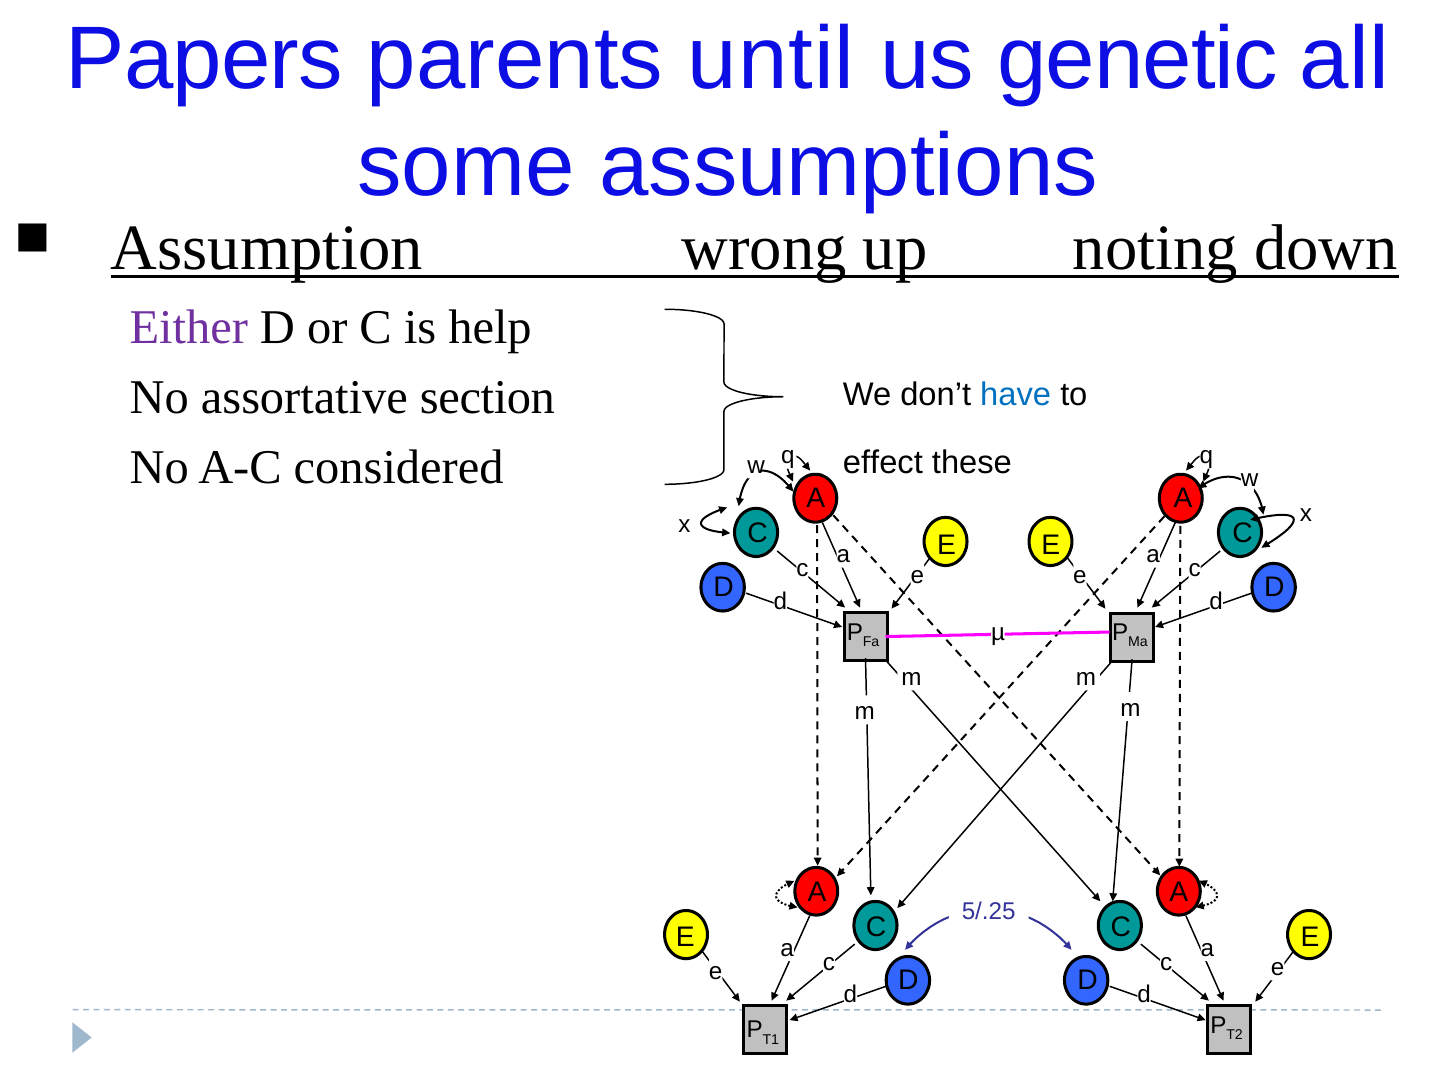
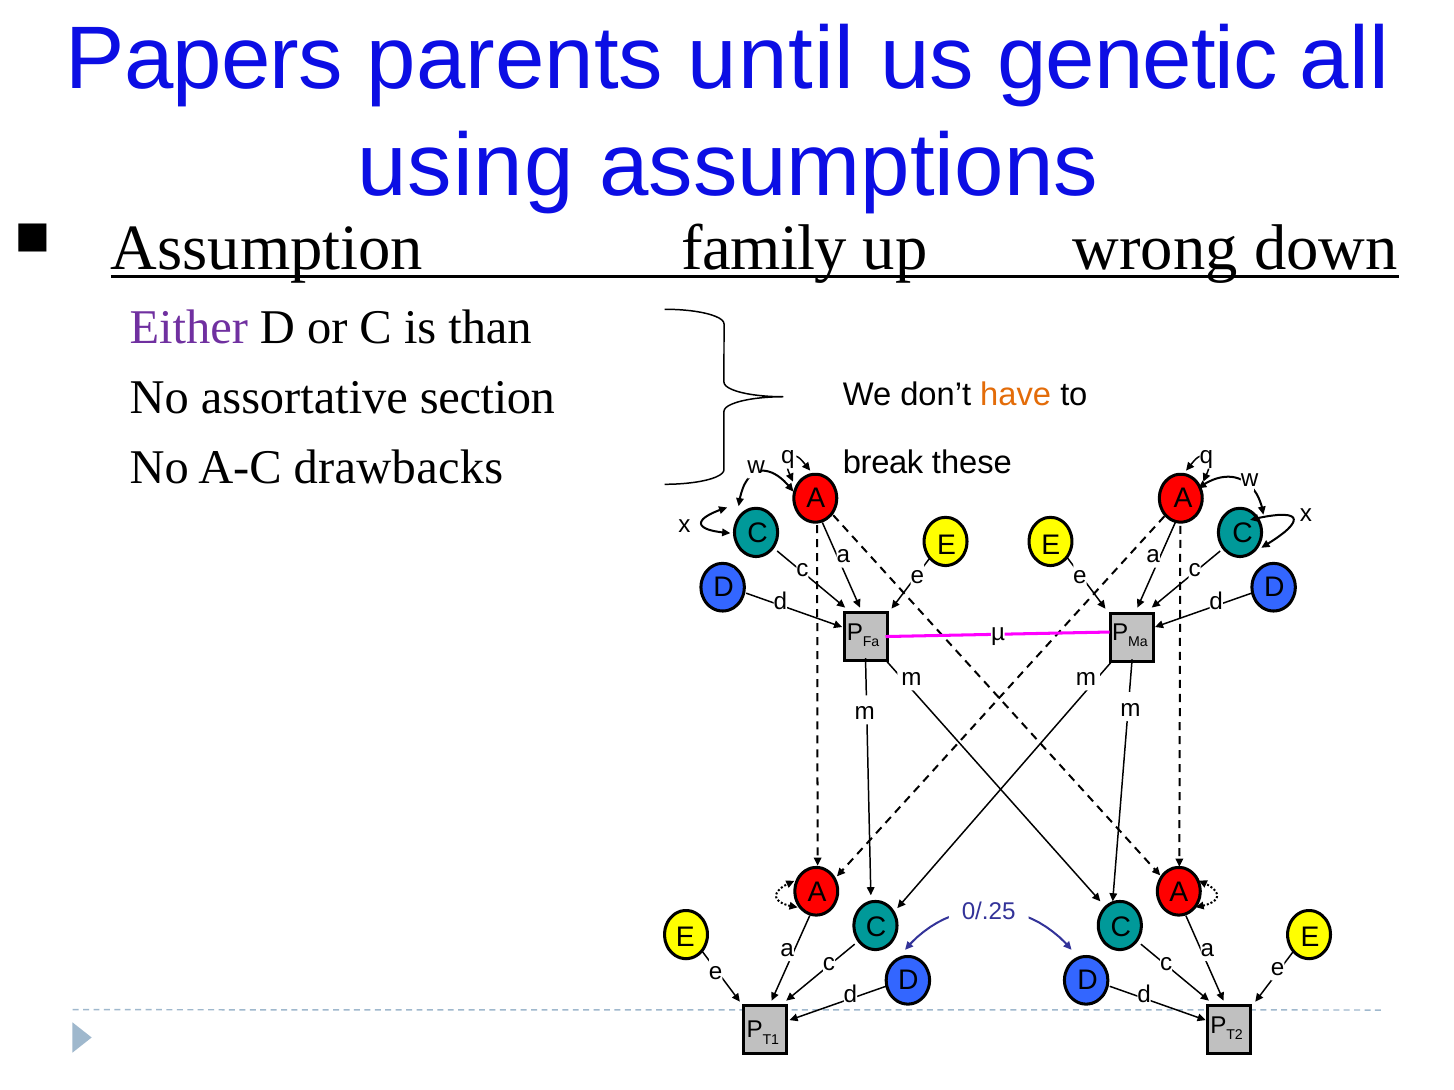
some: some -> using (465, 166)
wrong: wrong -> family (764, 248)
noting: noting -> wrong (1155, 248)
help: help -> than (490, 327)
have colour: blue -> orange (1016, 395)
considered: considered -> drawbacks (398, 468)
effect: effect -> break (883, 463)
5/.25: 5/.25 -> 0/.25 (989, 912)
